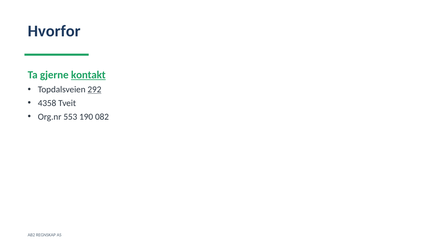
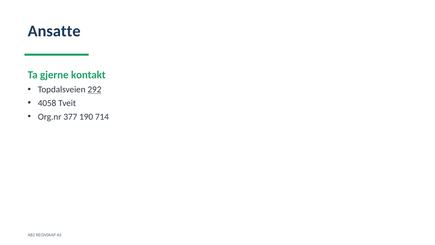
Hvorfor: Hvorfor -> Ansatte (54, 31)
kontakt underline: present -> none (88, 75)
4358: 4358 -> 4058 (47, 103)
553: 553 -> 377 (70, 117)
082: 082 -> 714 (102, 117)
